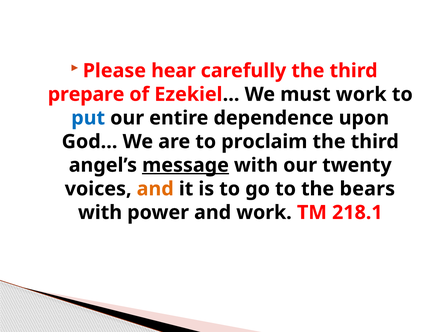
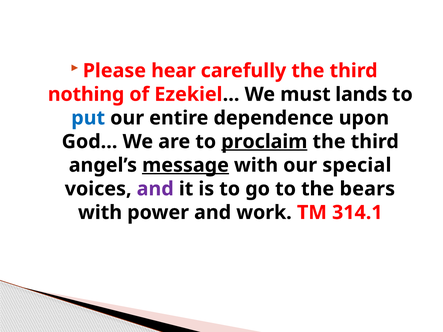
prepare: prepare -> nothing (86, 94)
must work: work -> lands (361, 94)
proclaim underline: none -> present (264, 142)
twenty: twenty -> special (357, 165)
and colour: orange -> purple (155, 189)
218.1: 218.1 -> 314.1 (357, 213)
